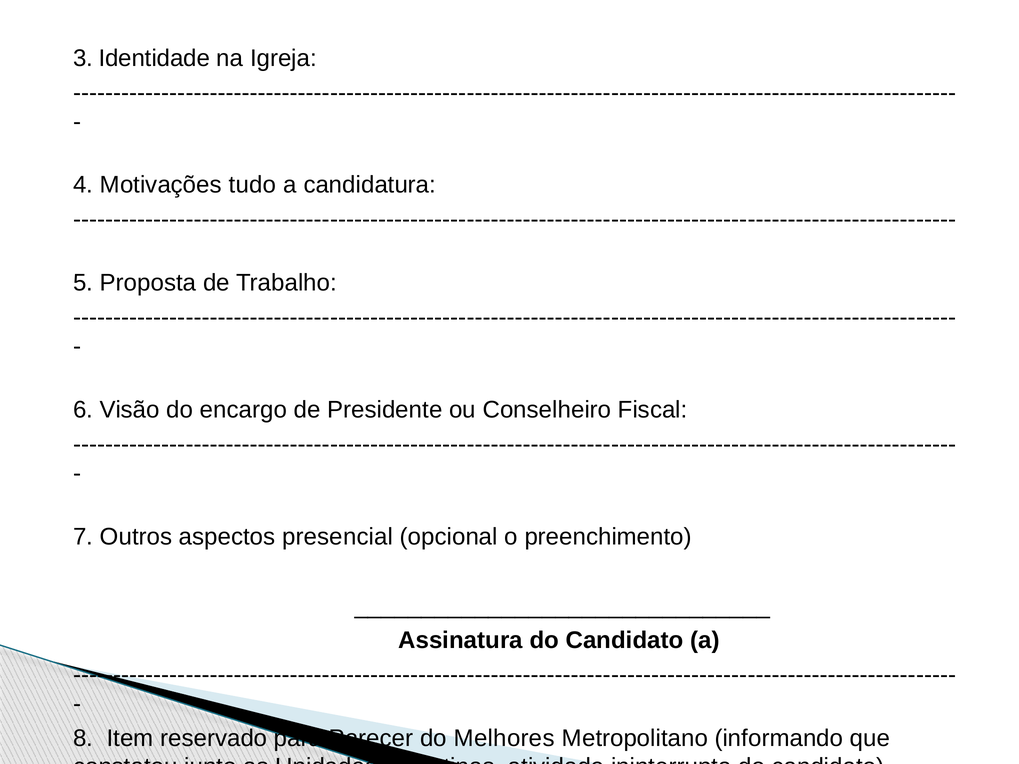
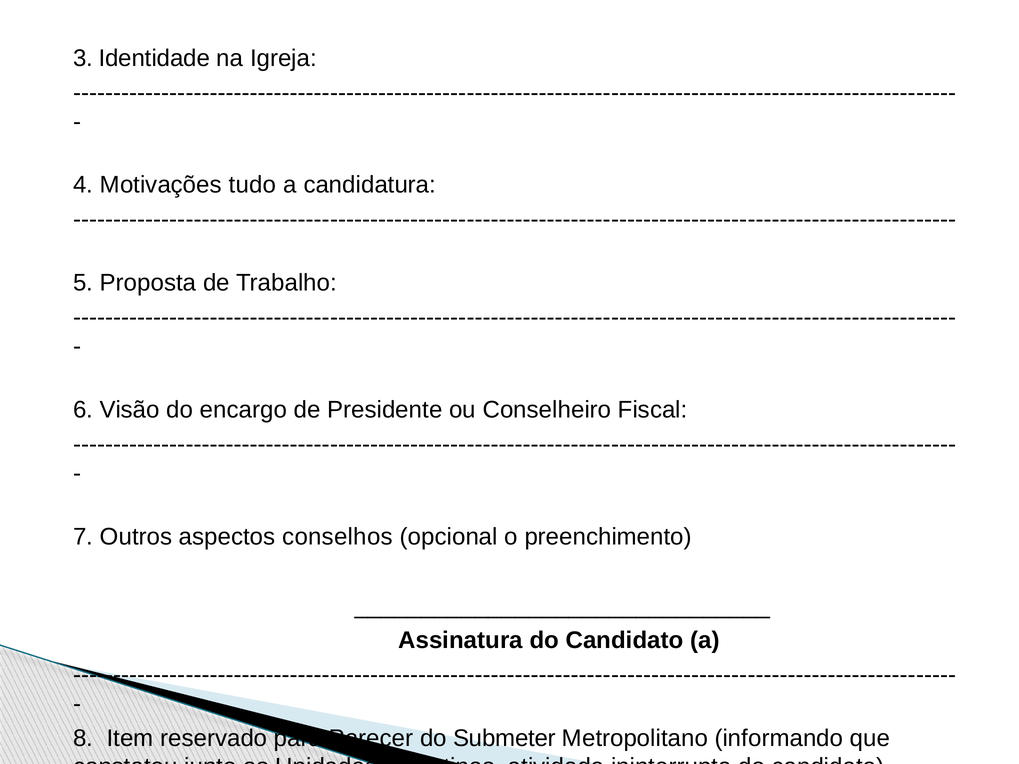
presencial: presencial -> conselhos (338, 537)
Melhores: Melhores -> Submeter (504, 738)
